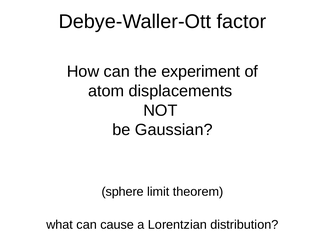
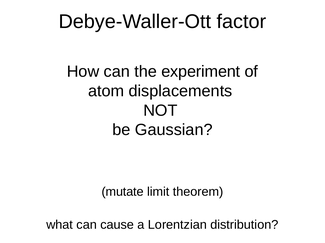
sphere: sphere -> mutate (123, 192)
